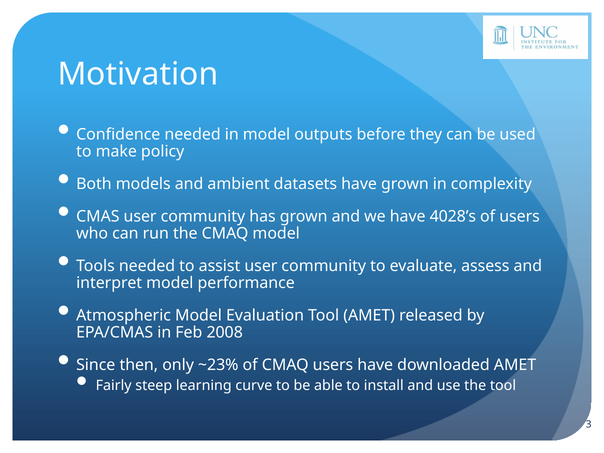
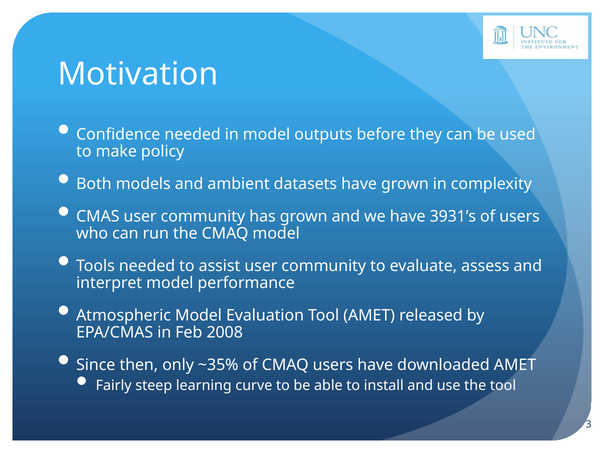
4028’s: 4028’s -> 3931’s (453, 216)
~23%: ~23% -> ~35% (218, 365)
